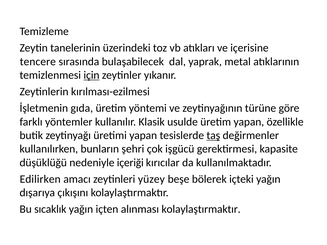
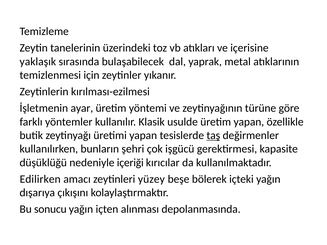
tencere: tencere -> yaklaşık (38, 62)
için underline: present -> none (91, 75)
gıda: gıda -> ayar (82, 108)
sıcaklık: sıcaklık -> sonucu (50, 209)
alınması kolaylaştırmaktır: kolaylaştırmaktır -> depolanmasında (201, 209)
